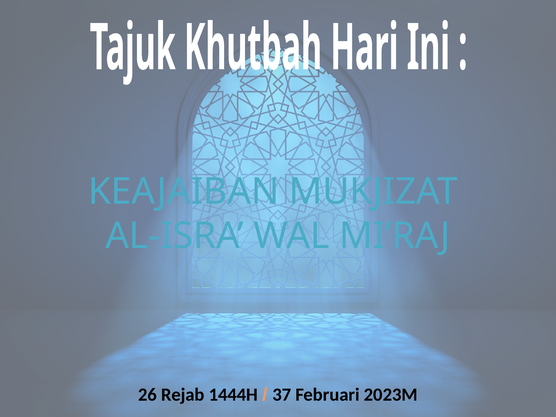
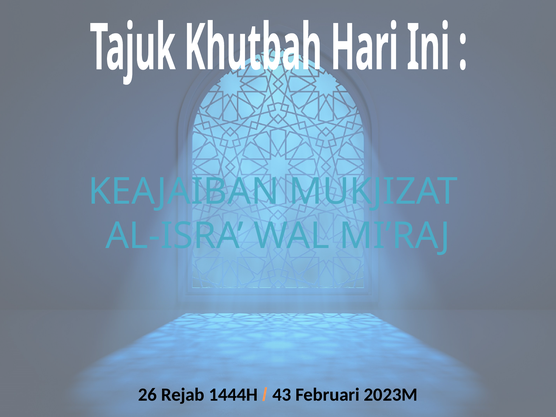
37: 37 -> 43 (282, 395)
